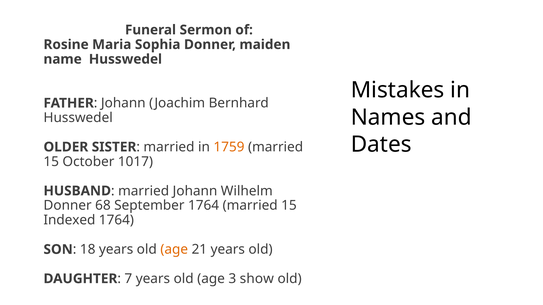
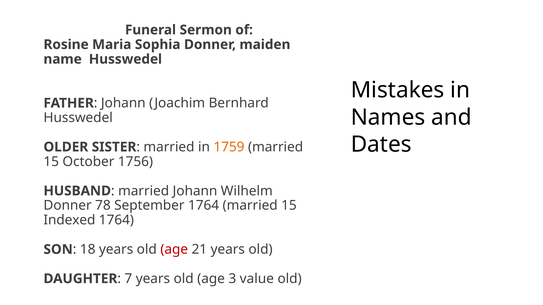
1017: 1017 -> 1756 (135, 162)
68: 68 -> 78 (103, 206)
age colour: orange -> red (174, 250)
show: show -> value (257, 279)
